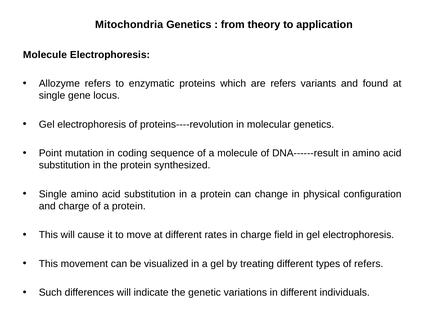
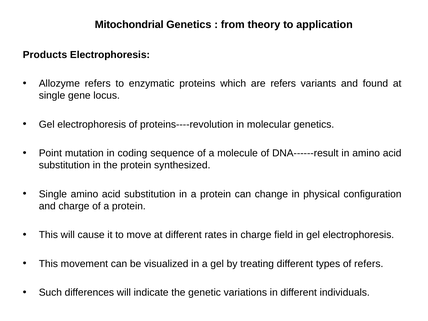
Mitochondria: Mitochondria -> Mitochondrial (129, 25)
Molecule: Molecule -> Products (45, 55)
